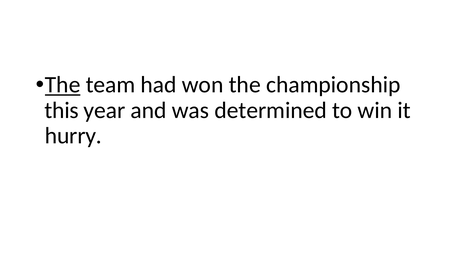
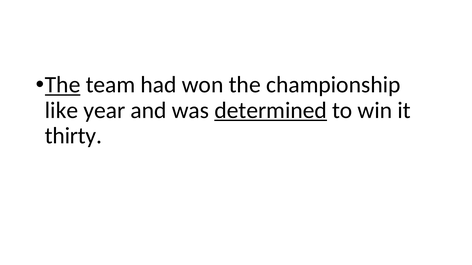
this: this -> like (62, 111)
determined underline: none -> present (271, 111)
hurry: hurry -> thirty (73, 136)
